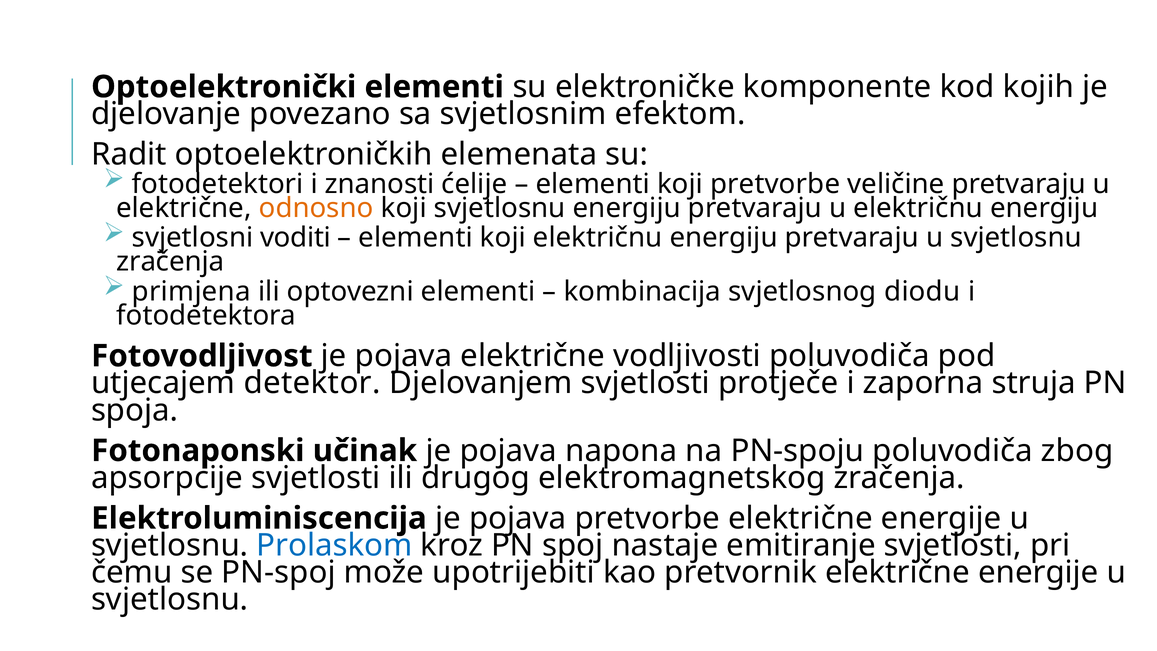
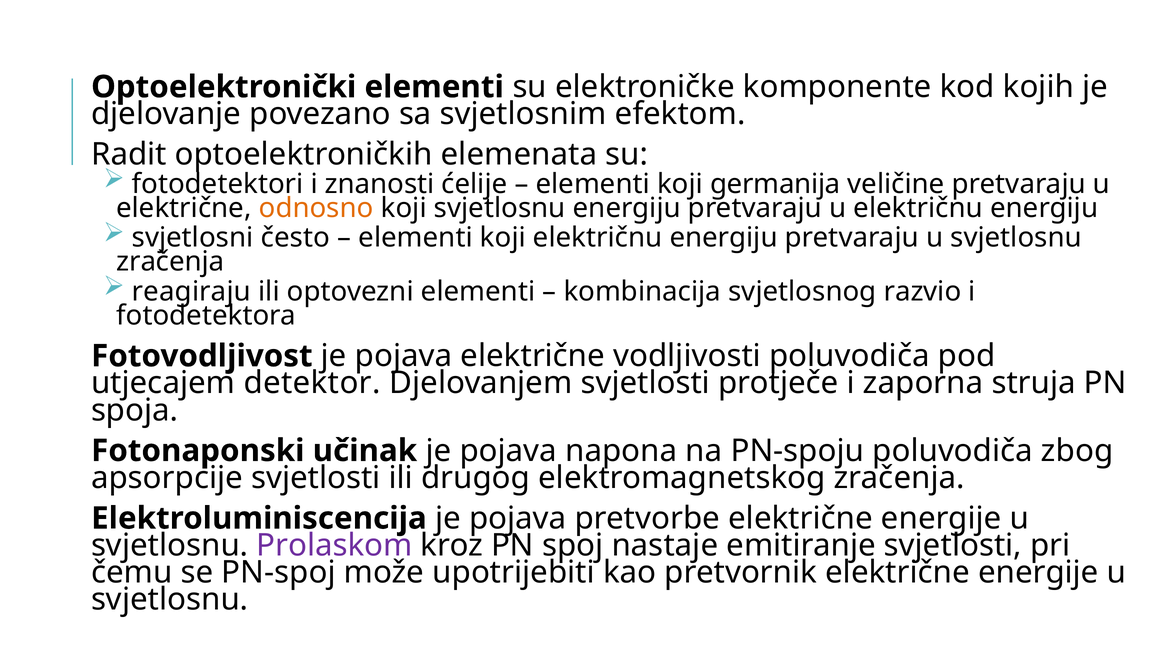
koji pretvorbe: pretvorbe -> germanija (775, 184)
voditi: voditi -> često (295, 238)
primjena: primjena -> reagiraju (191, 291)
diodu: diodu -> razvio (923, 291)
Prolaskom colour: blue -> purple (334, 545)
